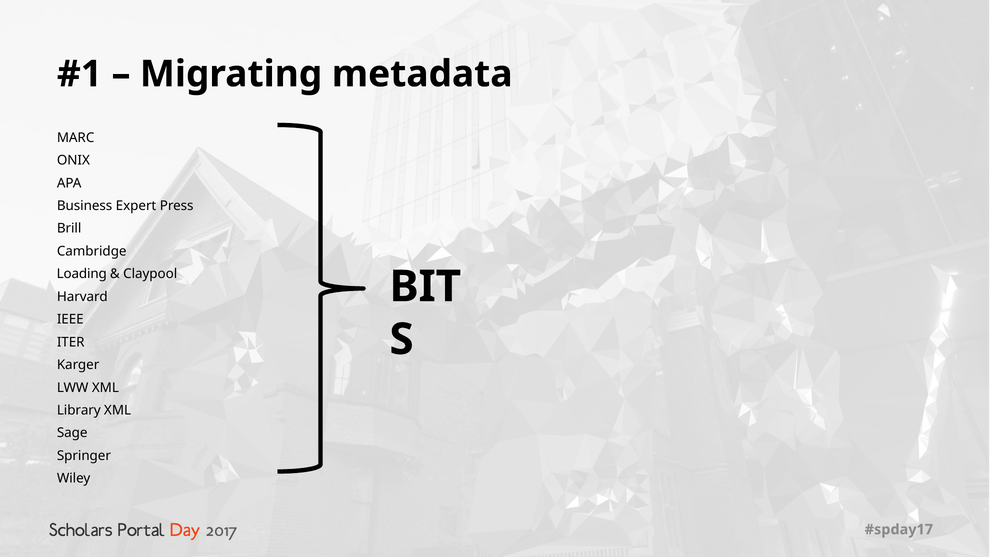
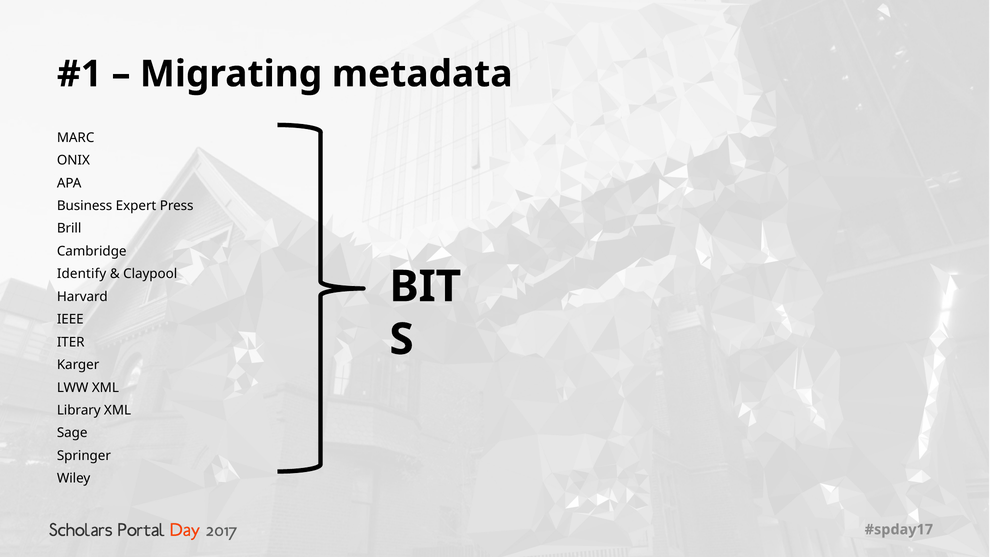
Loading: Loading -> Identify (82, 274)
